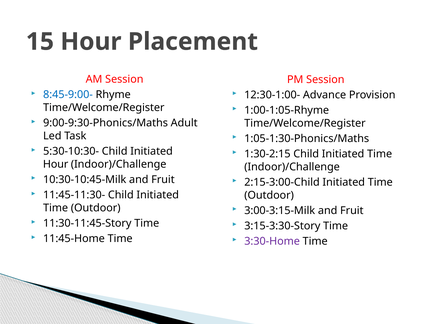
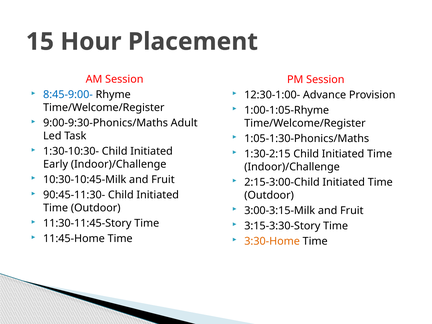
5:30-10:30-: 5:30-10:30- -> 1:30-10:30- (71, 151)
Hour: Hour -> Early (56, 164)
11:45-11:30-: 11:45-11:30- -> 90:45-11:30- (74, 195)
3:30-Home colour: purple -> orange (272, 241)
